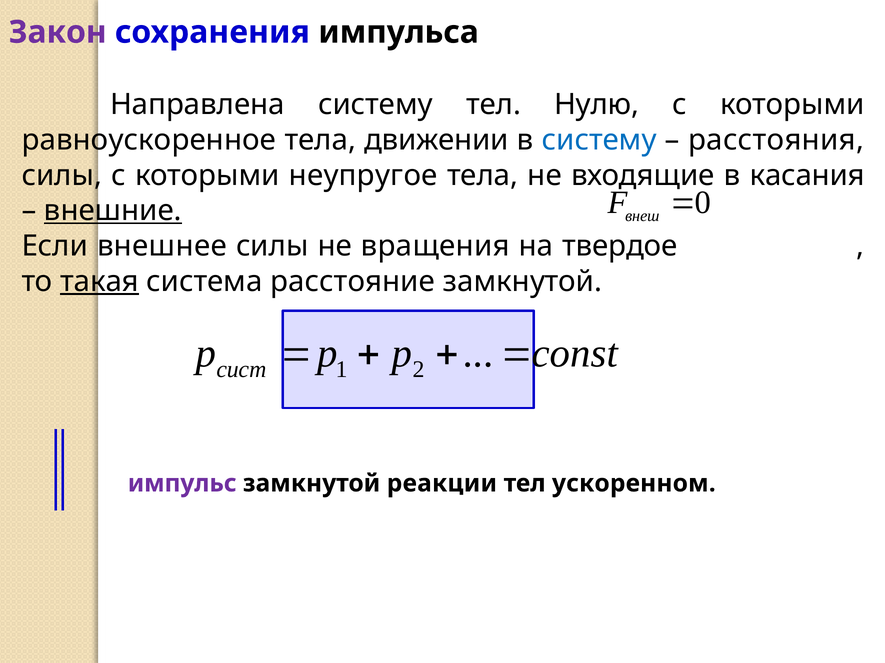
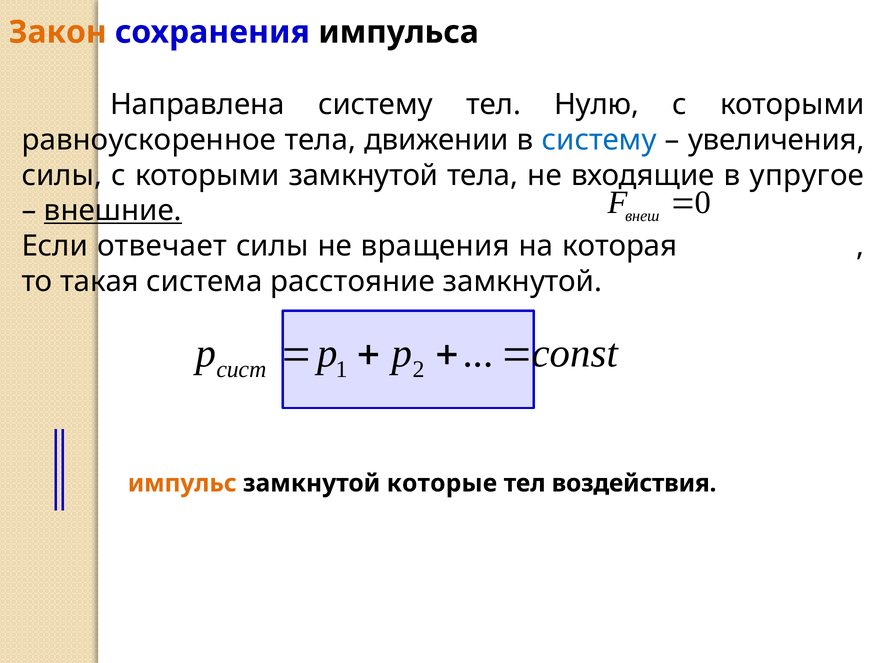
Закон colour: purple -> orange (58, 32)
расстояния: расстояния -> увеличения (776, 140)
которыми неупругое: неупругое -> замкнутой (363, 176)
касания: касания -> упругое (807, 176)
внешнее: внешнее -> отвечает (162, 246)
твердое: твердое -> которая (620, 246)
такая underline: present -> none (99, 282)
импульс colour: purple -> orange (182, 484)
реакции: реакции -> которые (442, 484)
ускоренном: ускоренном -> воздействия (634, 484)
